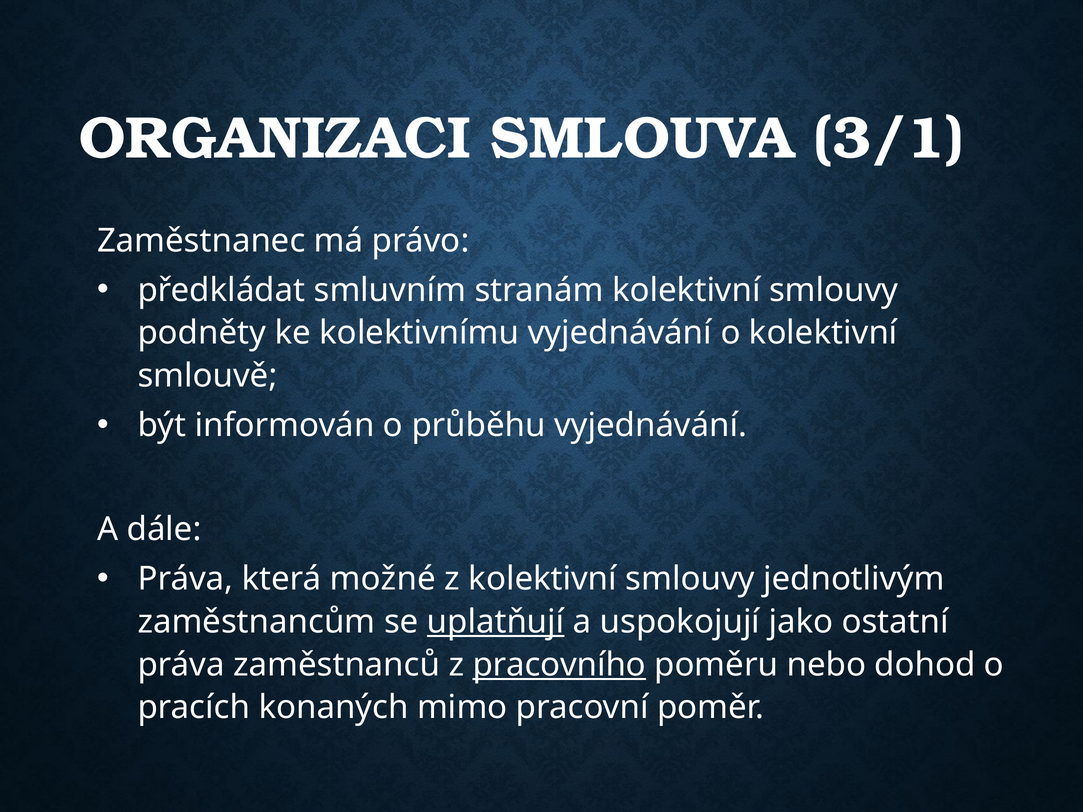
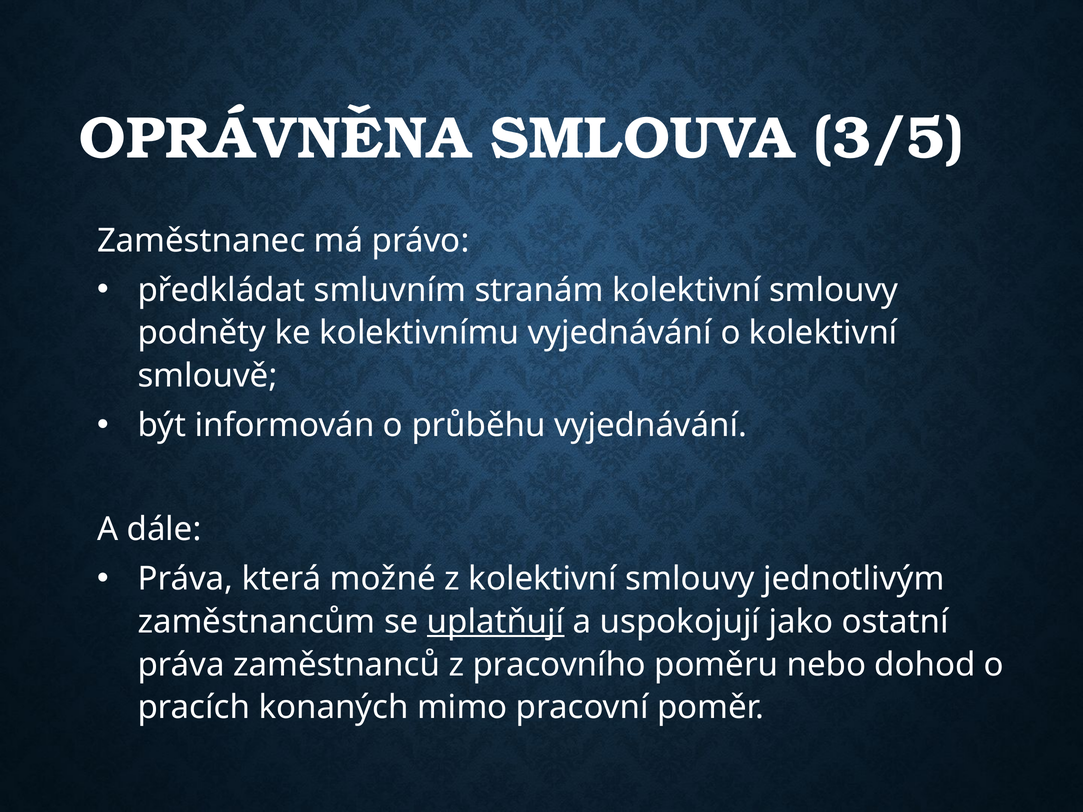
ORGANIZACI: ORGANIZACI -> OPRÁVNĚNA (274, 138)
3/1: 3/1 -> 3/5 (889, 138)
pracovního underline: present -> none (559, 665)
